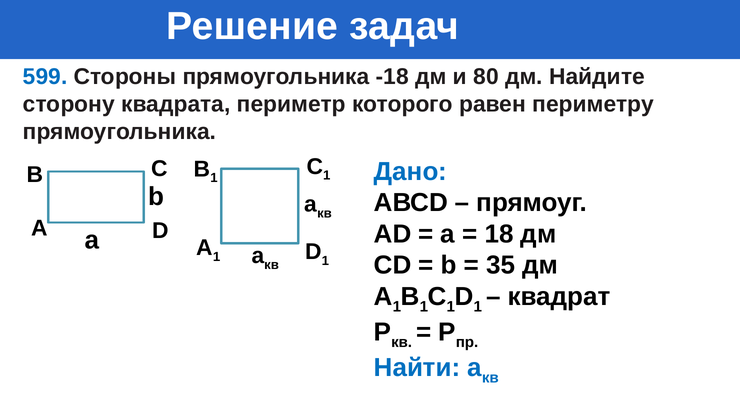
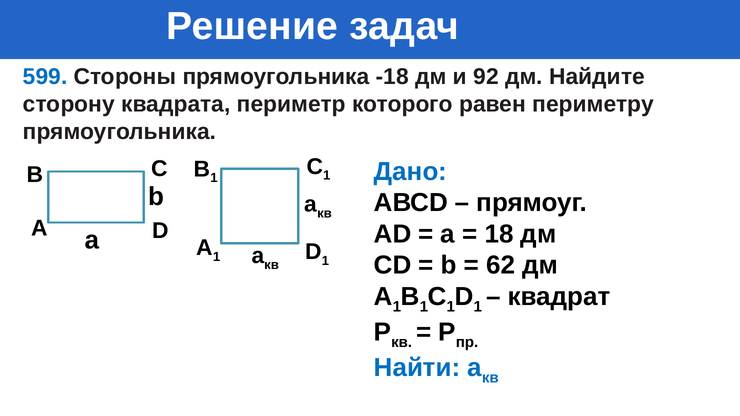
80: 80 -> 92 (486, 77)
35: 35 -> 62 (501, 265)
